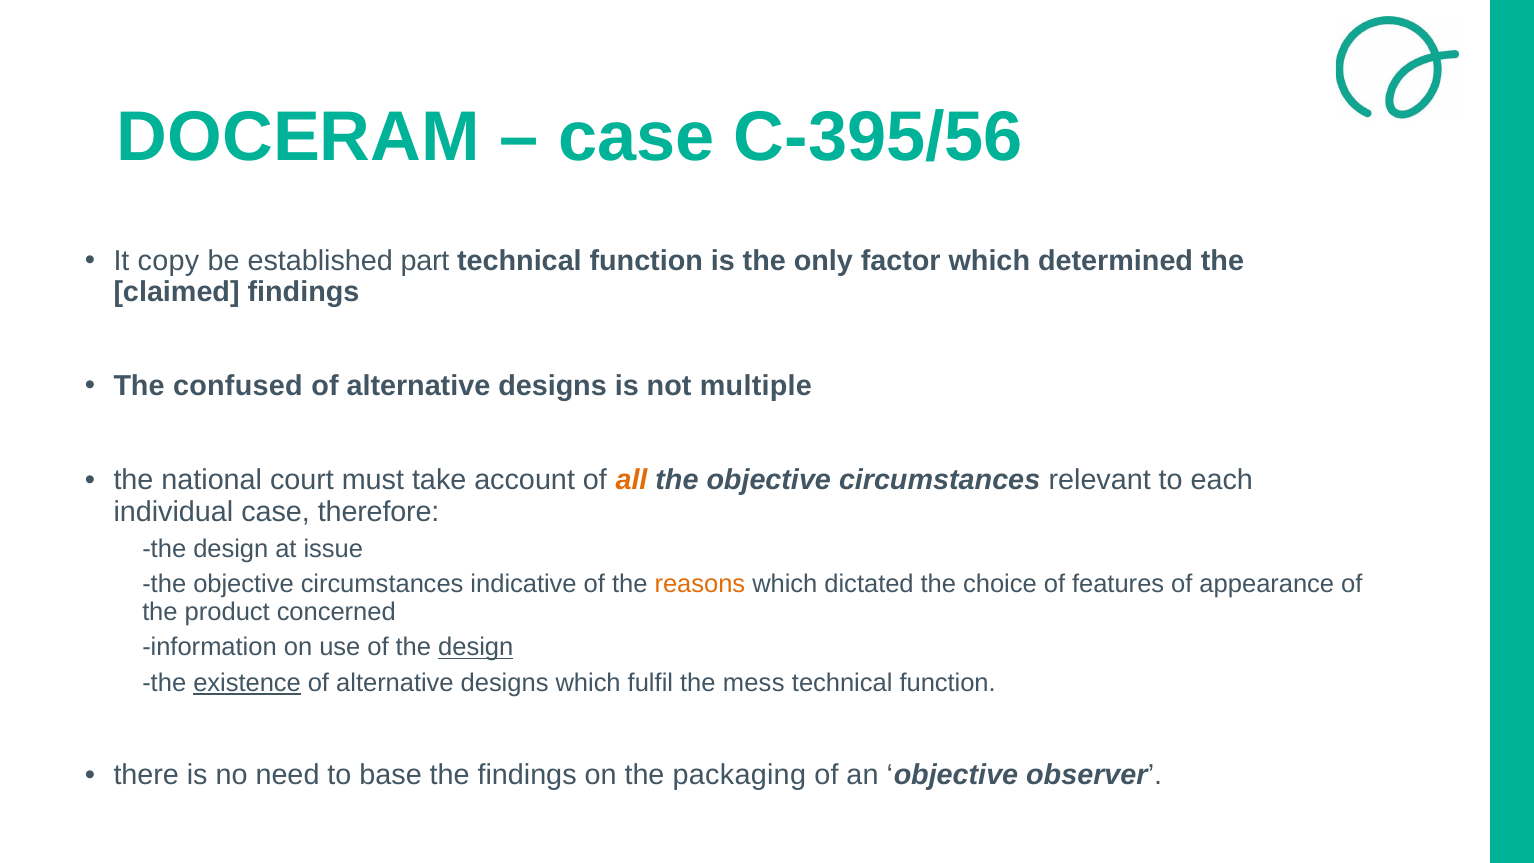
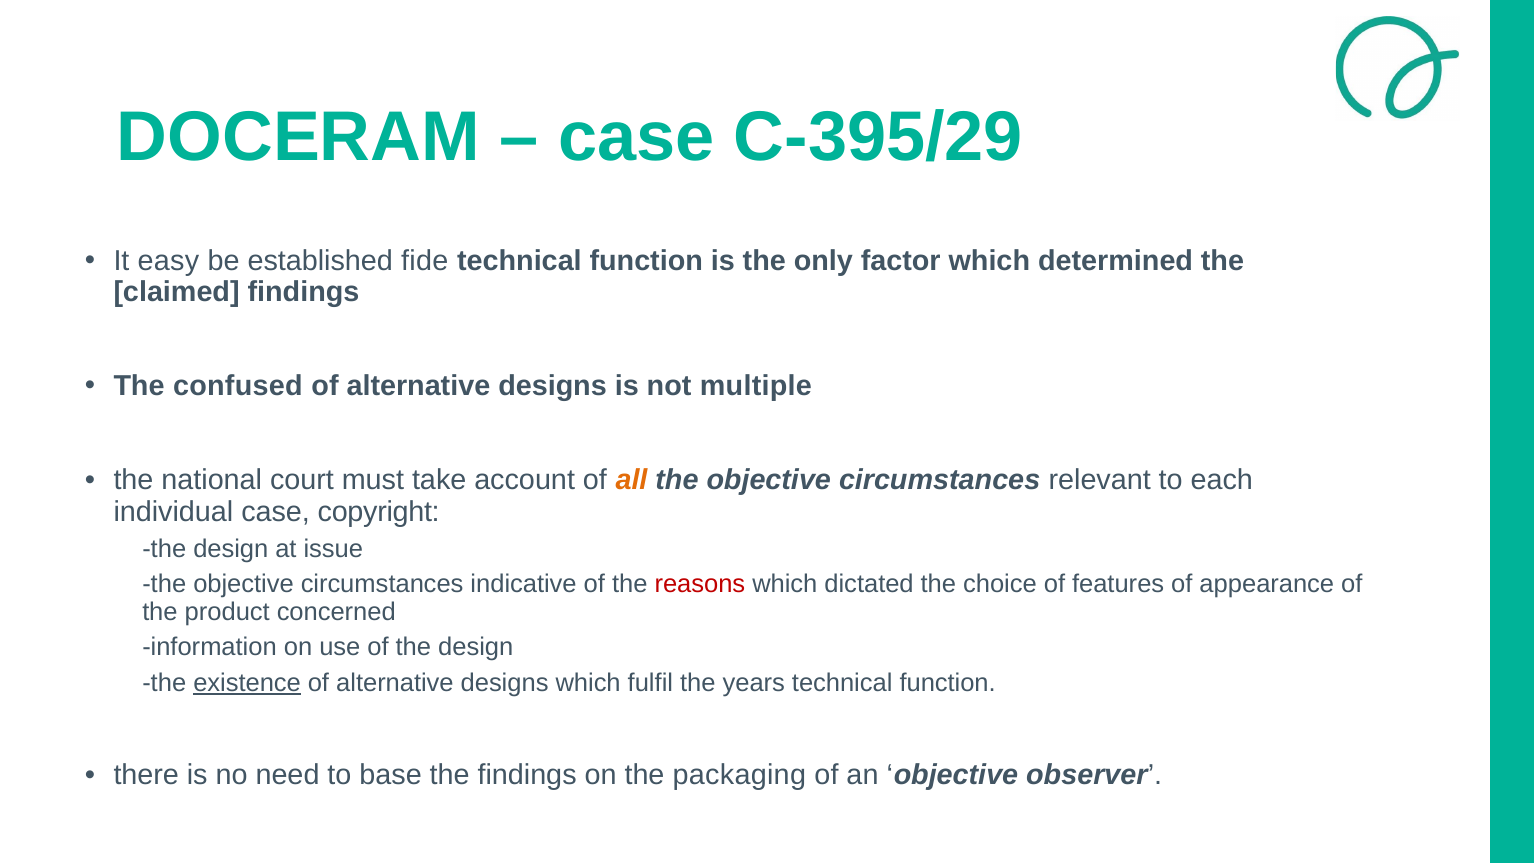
C-395/56: C-395/56 -> C-395/29 (878, 137)
copy: copy -> easy (168, 261)
part: part -> fide (425, 261)
therefore: therefore -> copyright (379, 511)
reasons colour: orange -> red (700, 584)
design underline: present -> none (476, 647)
mess: mess -> years (754, 683)
